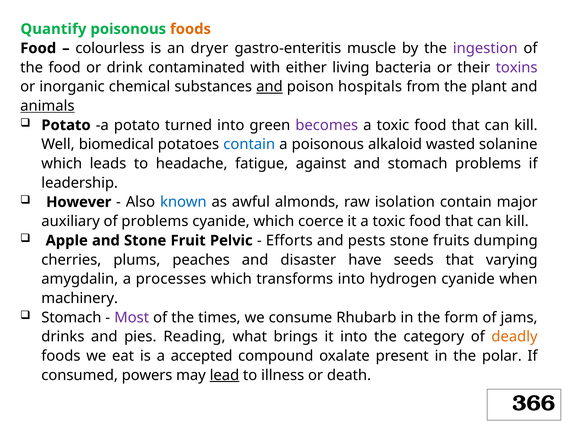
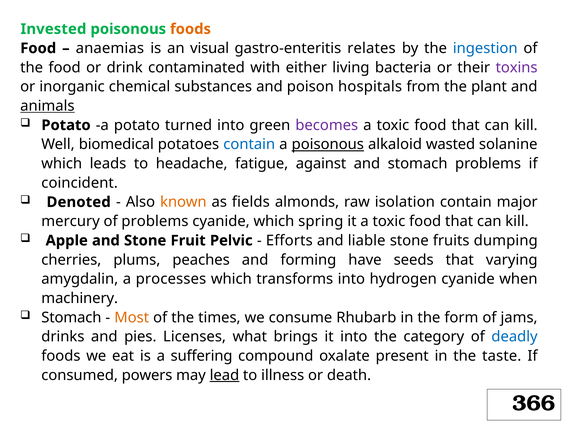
Quantify: Quantify -> Invested (53, 29)
colourless: colourless -> anaemias (110, 48)
dryer: dryer -> visual (210, 48)
muscle: muscle -> relates (371, 48)
ingestion colour: purple -> blue (485, 48)
and underline: present -> none (269, 87)
poisonous underline: none -> present (328, 144)
leadership: leadership -> coincident (80, 183)
However: However -> Denoted (79, 202)
known colour: blue -> orange (183, 202)
awful: awful -> fields (251, 202)
auxiliary: auxiliary -> mercury (71, 221)
coerce: coerce -> spring (321, 221)
pests: pests -> liable (367, 240)
disaster: disaster -> forming (308, 259)
Most colour: purple -> orange (132, 317)
Reading: Reading -> Licenses (195, 336)
deadly colour: orange -> blue (515, 336)
accepted: accepted -> suffering (202, 355)
polar: polar -> taste (502, 355)
